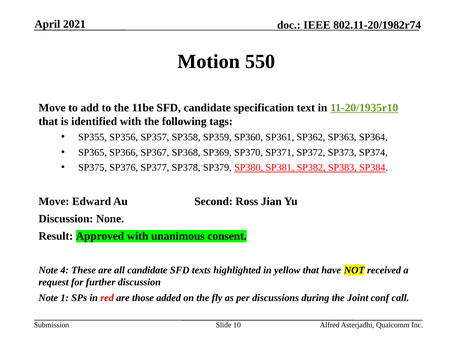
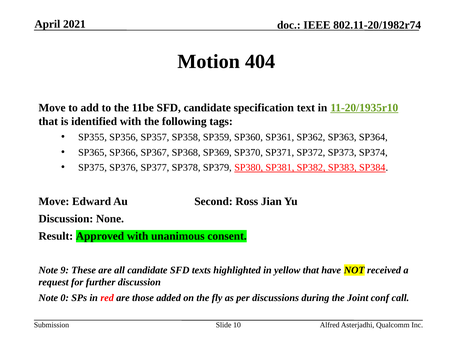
550: 550 -> 404 (260, 62)
4: 4 -> 9 (65, 271)
1: 1 -> 0 (65, 299)
